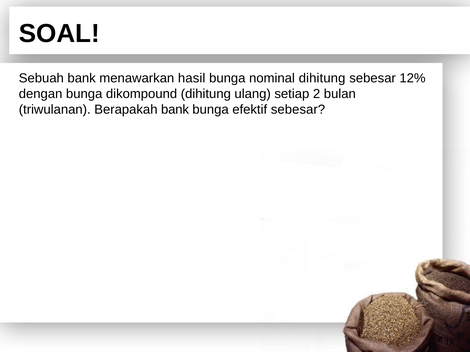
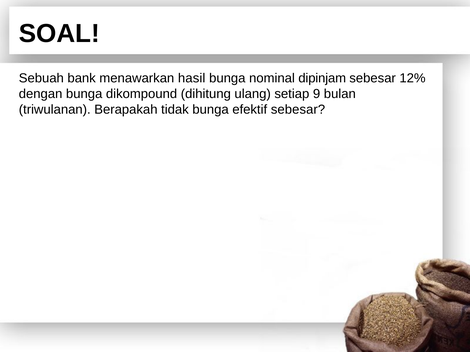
nominal dihitung: dihitung -> dipinjam (322, 78)
2: 2 -> 9 (317, 94)
Berapakah bank: bank -> tidak (175, 110)
